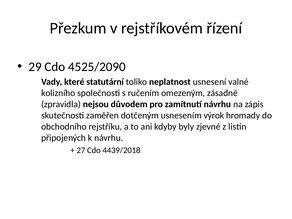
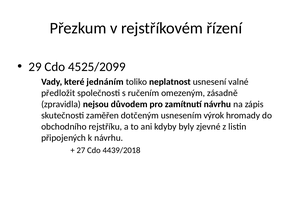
4525/2090: 4525/2090 -> 4525/2099 (97, 67)
statutární: statutární -> jednáním (105, 82)
kolizního: kolizního -> předložit (58, 93)
